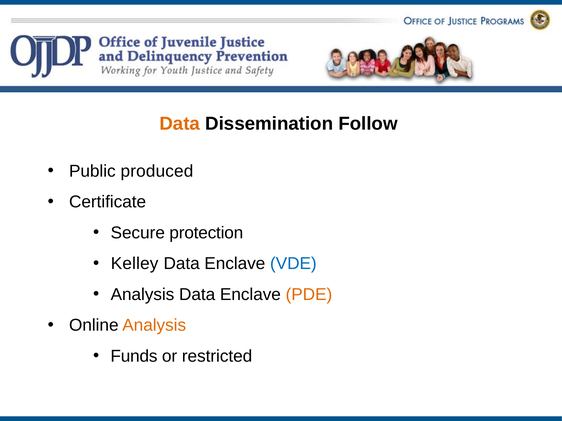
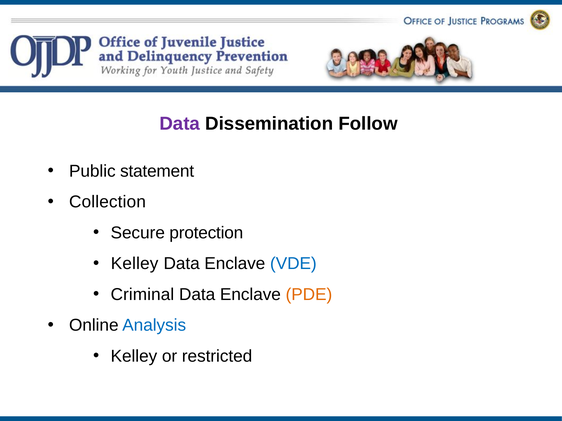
Data colour: orange -> purple (180, 124)
produced: produced -> statement (157, 171)
Certificate: Certificate -> Collection (107, 202)
Analysis: Analysis -> Criminal (142, 295)
Analysis colour: orange -> blue (154, 326)
Funds: Funds -> Kelley (134, 357)
